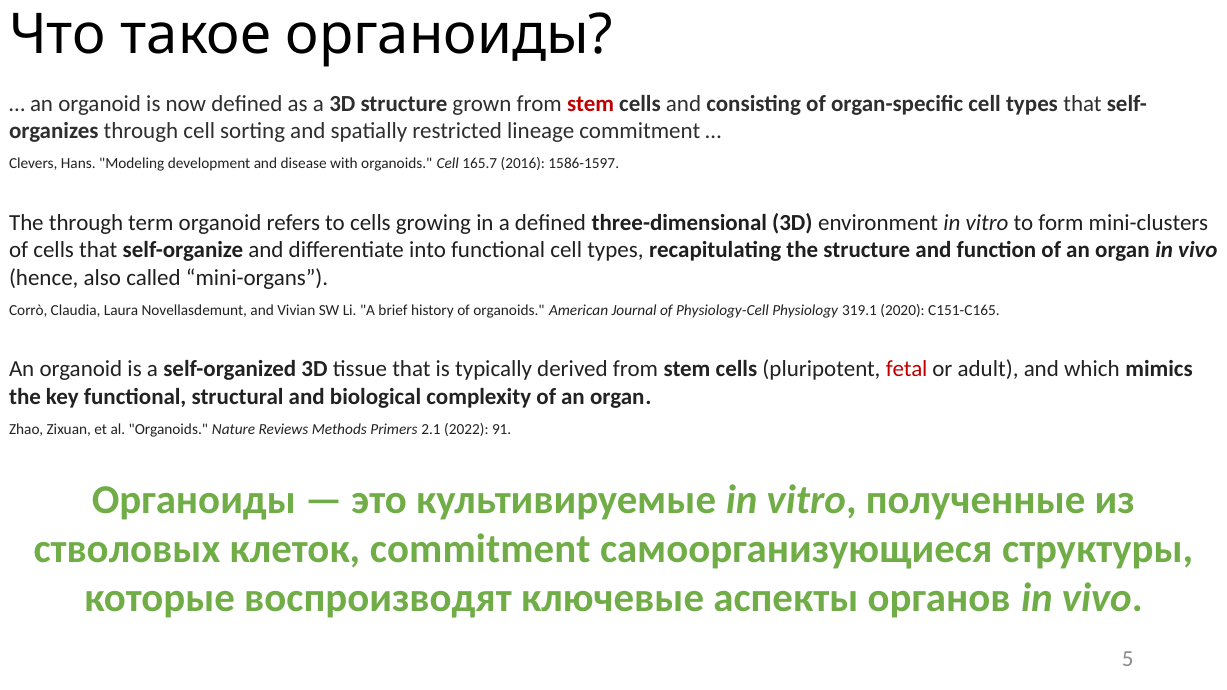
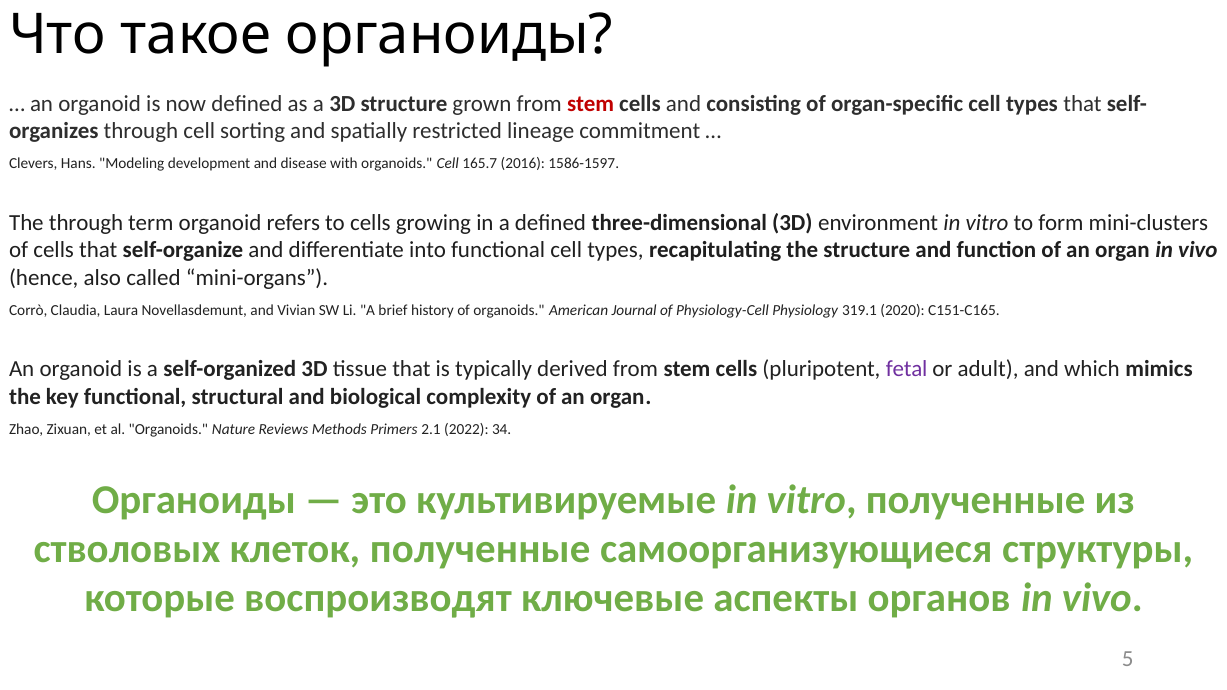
fetal colour: red -> purple (907, 369)
91: 91 -> 34 (502, 429)
клеток commitment: commitment -> полученные (480, 549)
